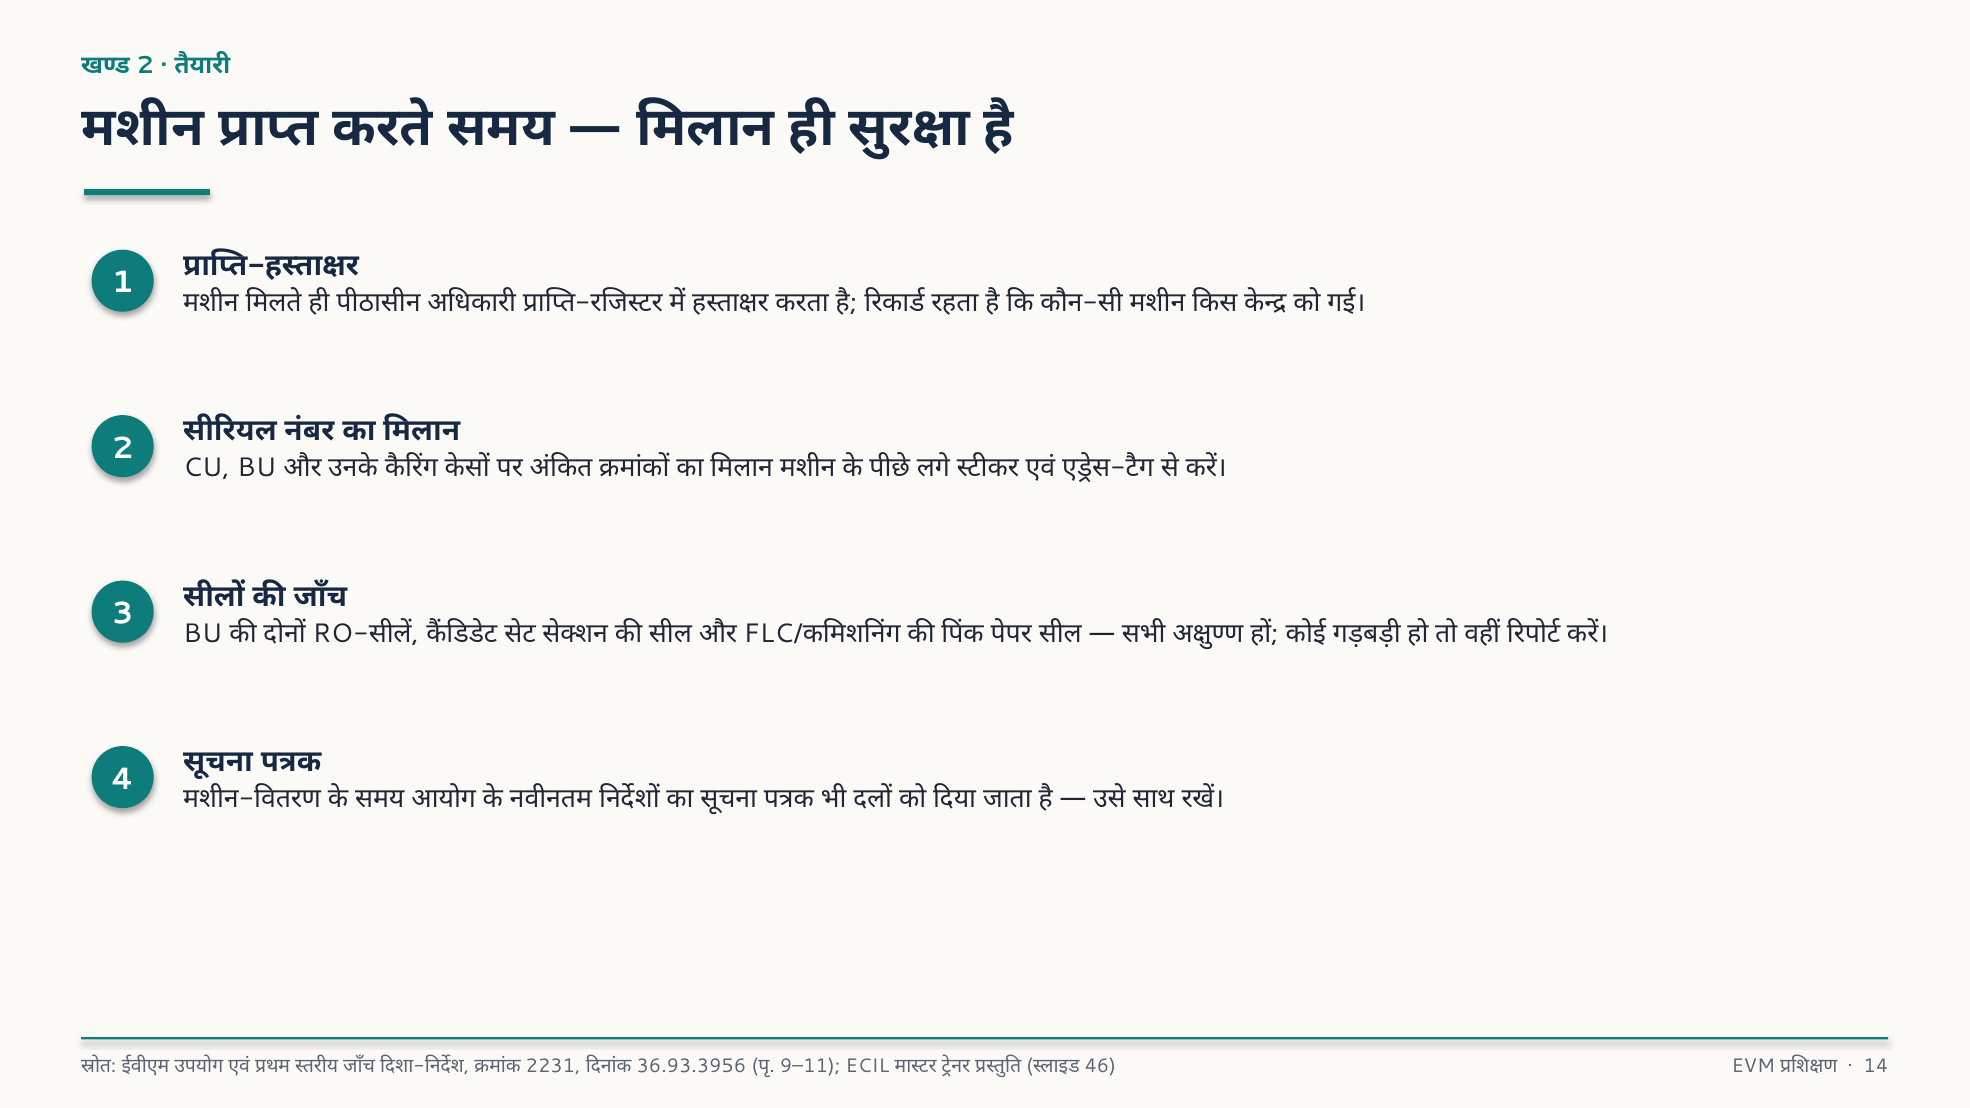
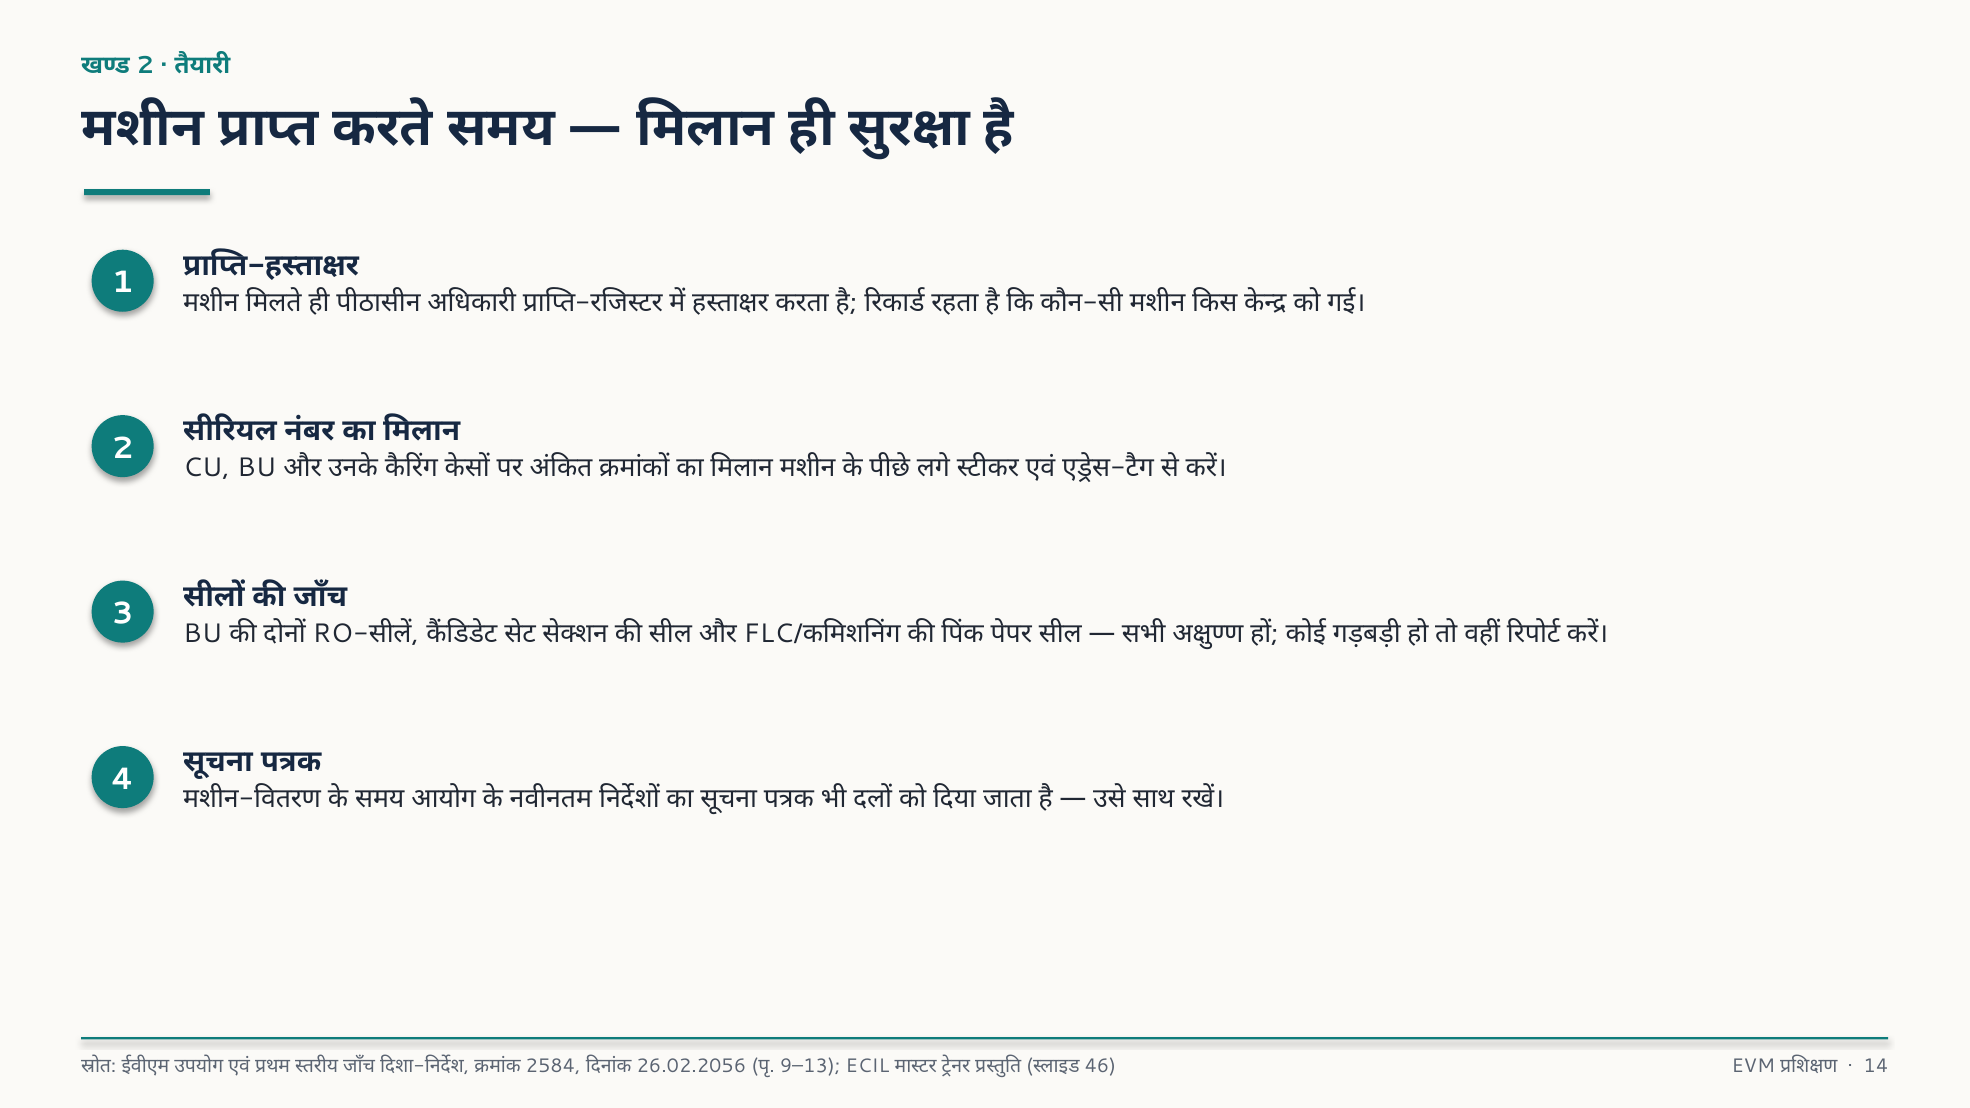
2231: 2231 -> 2584 (553, 1066)
36.93.3956: 36.93.3956 -> 26.02.2056 (691, 1066)
9–11: 9–11 -> 9–13 (810, 1066)
